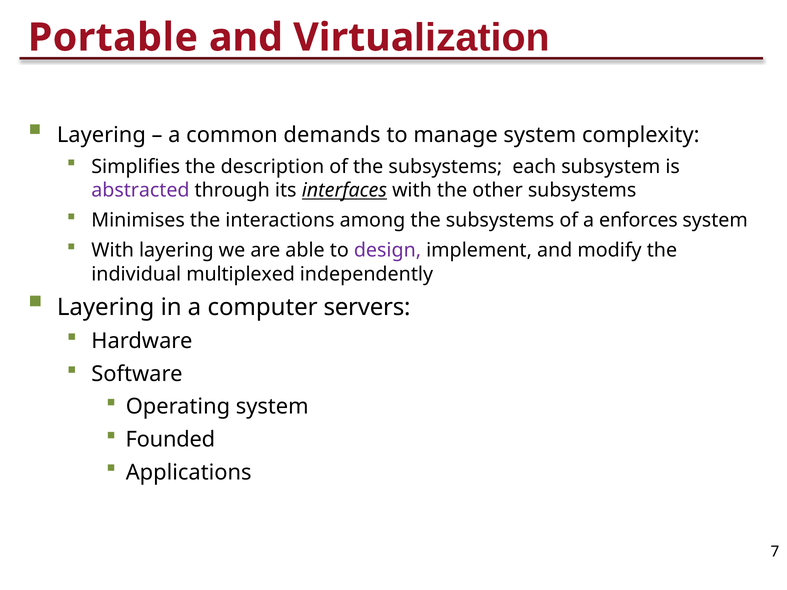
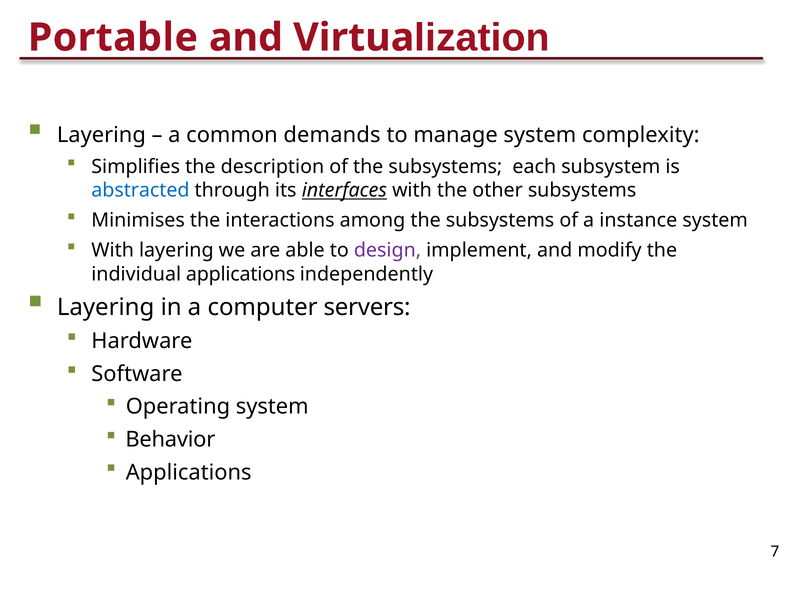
abstracted colour: purple -> blue (140, 190)
enforces: enforces -> instance (638, 220)
individual multiplexed: multiplexed -> applications (241, 274)
Founded: Founded -> Behavior (170, 440)
